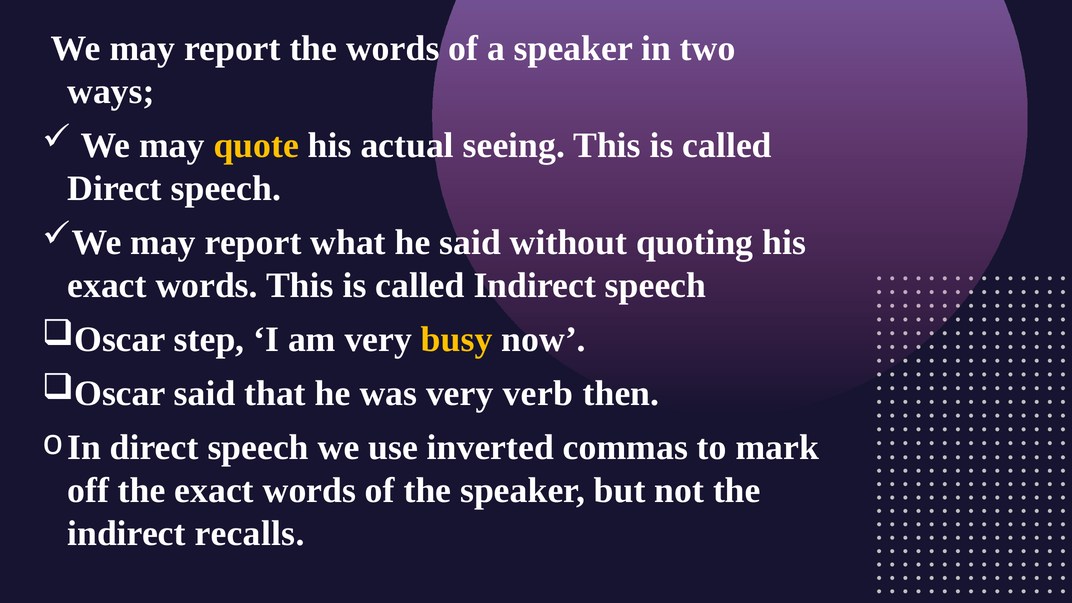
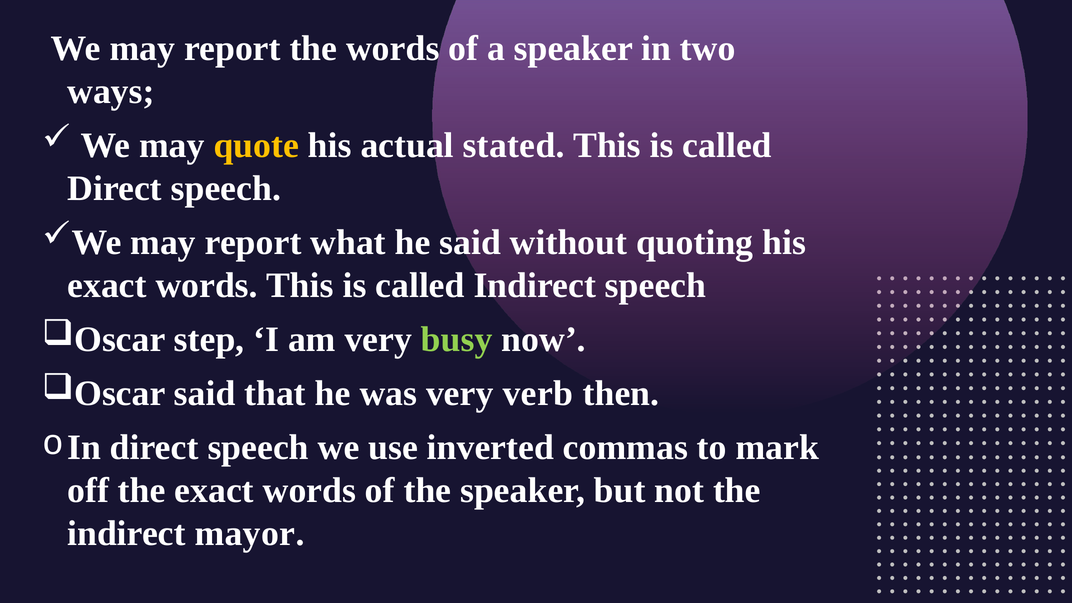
seeing: seeing -> stated (514, 145)
busy colour: yellow -> light green (457, 339)
recalls: recalls -> mayor (250, 533)
